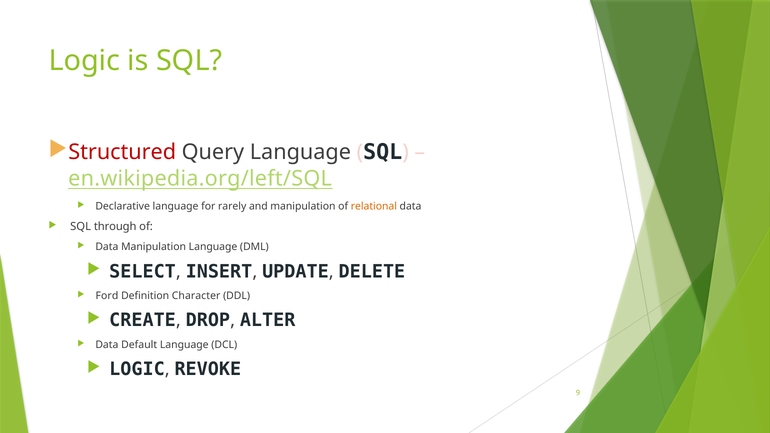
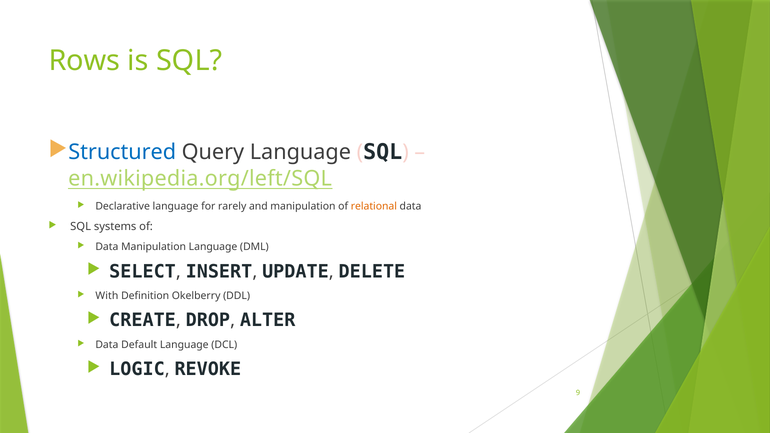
Logic: Logic -> Rows (84, 61)
Structured colour: red -> blue (122, 152)
through: through -> systems (115, 227)
Ford: Ford -> With (107, 296)
Character: Character -> Okelberry (196, 296)
